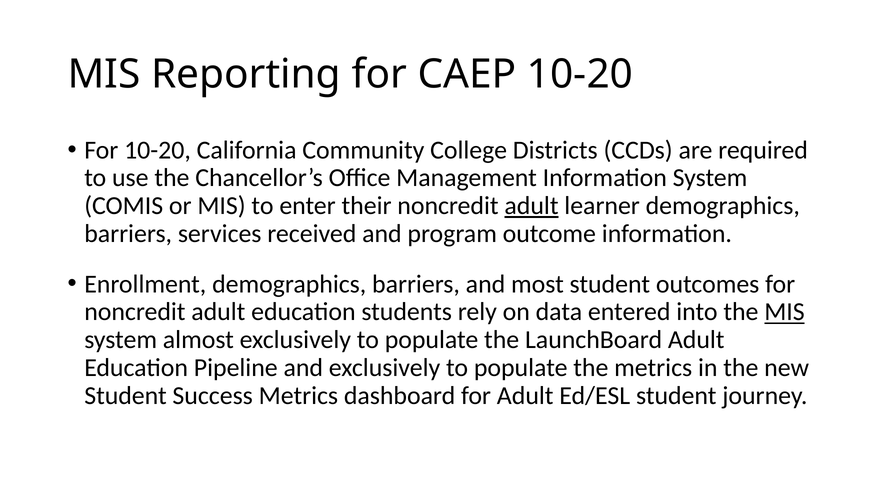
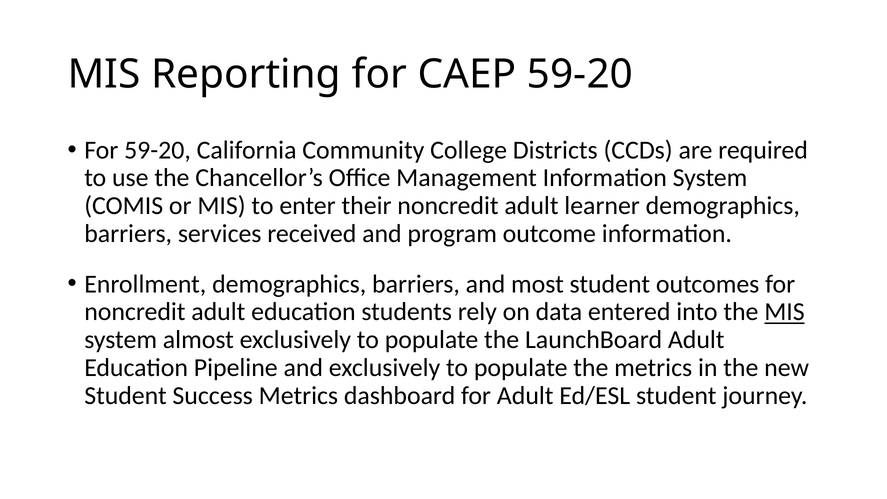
CAEP 10-20: 10-20 -> 59-20 (580, 75)
For 10-20: 10-20 -> 59-20 (157, 150)
adult underline: present -> none (531, 206)
